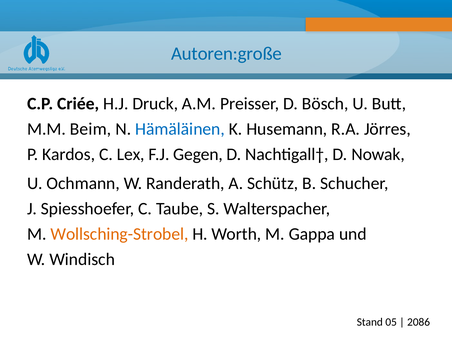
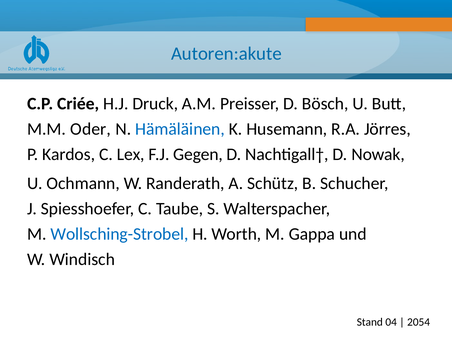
Autoren:große: Autoren:große -> Autoren:akute (226, 54)
Beim: Beim -> Oder (91, 129)
Wollsching-Strobel colour: orange -> blue (119, 234)
05: 05 -> 04 (391, 322)
2086: 2086 -> 2054 (419, 322)
